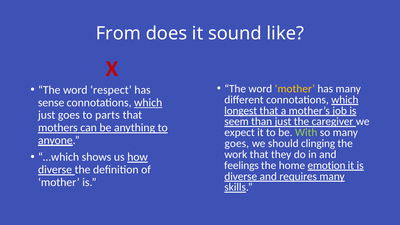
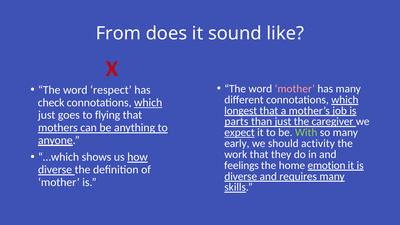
mother colour: yellow -> pink (295, 89)
sense: sense -> check (51, 103)
parts: parts -> flying (108, 115)
seem: seem -> parts (236, 122)
expect underline: none -> present (240, 133)
goes: goes -> early (237, 143)
clinging: clinging -> activity (318, 143)
